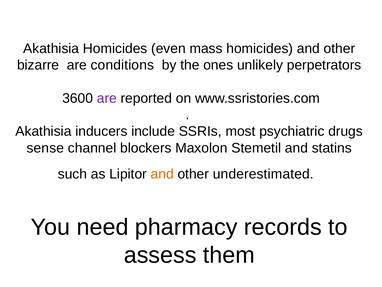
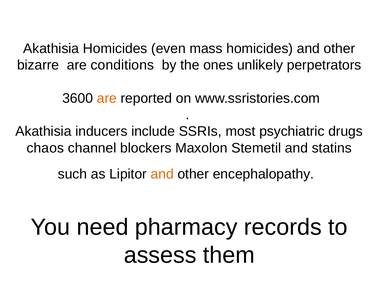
are colour: purple -> orange (107, 98)
sense: sense -> chaos (45, 148)
underestimated: underestimated -> encephalopathy (263, 174)
